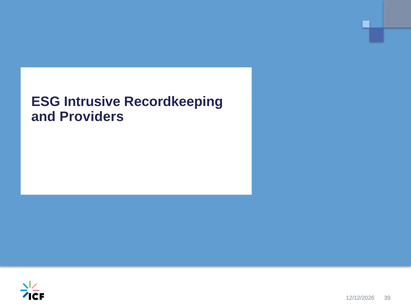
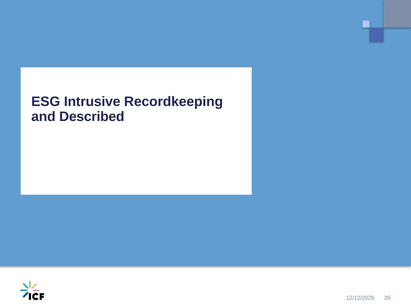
Providers: Providers -> Described (92, 117)
